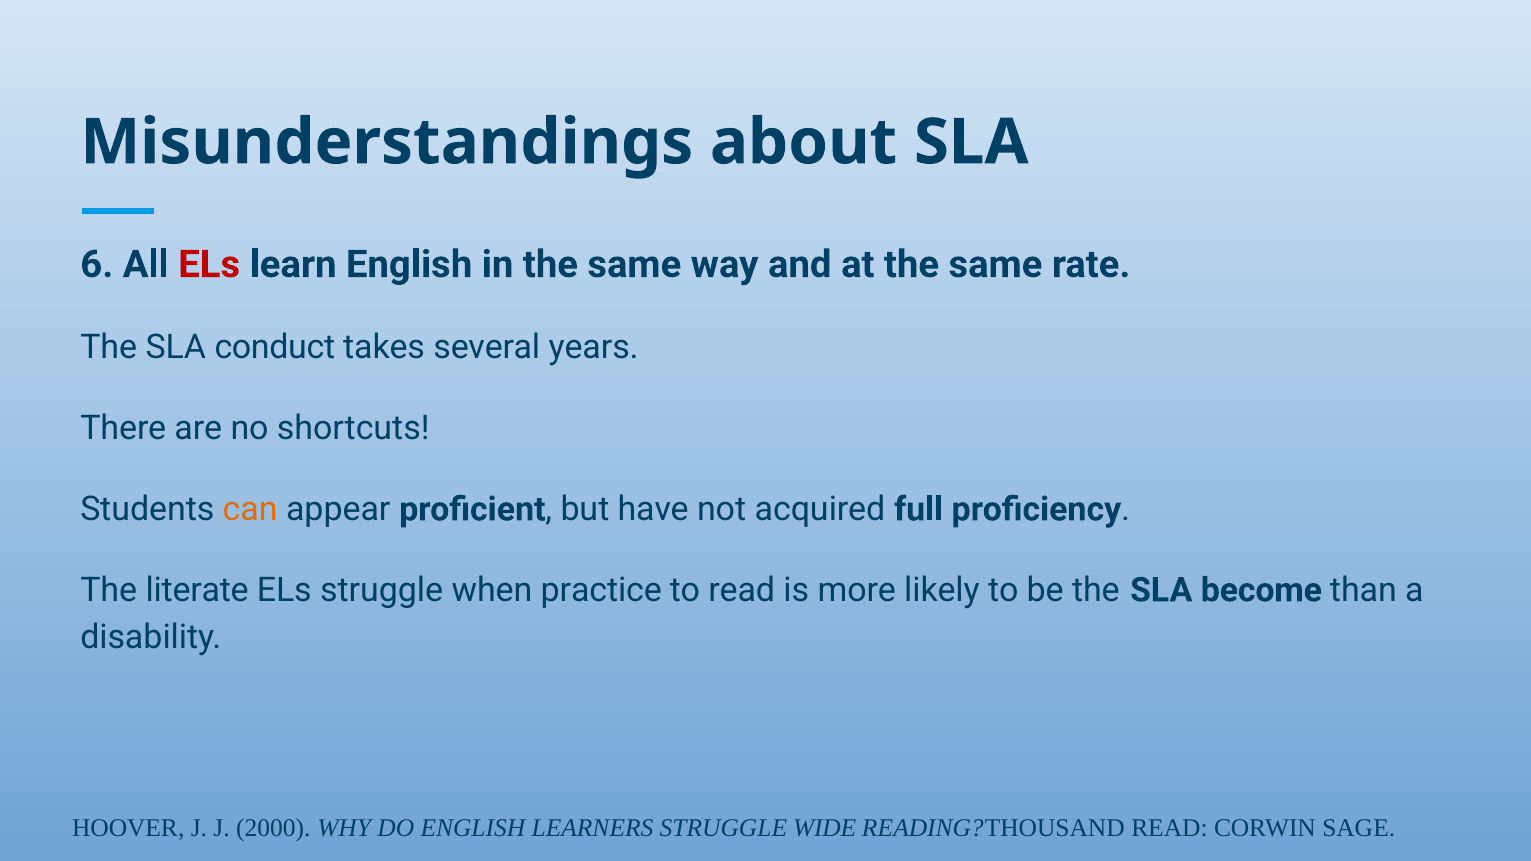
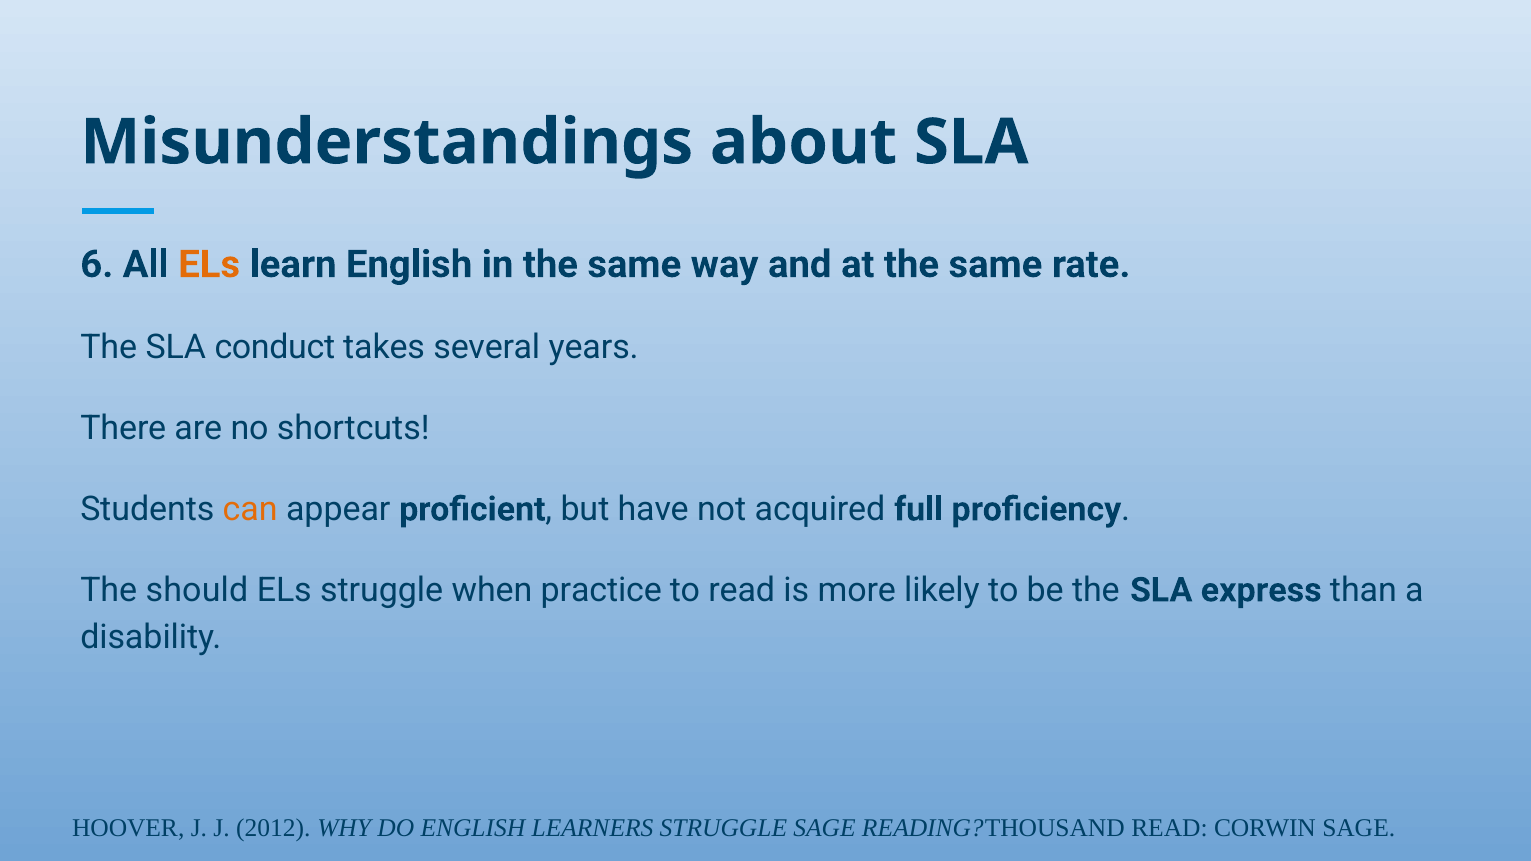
ELs colour: red -> orange (209, 264)
literate: literate -> should (197, 590)
become: become -> express (1261, 590)
2000: 2000 -> 2012 (273, 828)
STRUGGLE WIDE: WIDE -> SAGE (825, 828)
